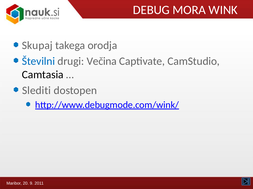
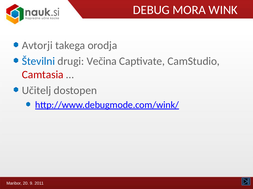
Skupaj: Skupaj -> Avtorji (37, 46)
Camtasia colour: black -> red (43, 75)
Slediti: Slediti -> Učitelj (37, 91)
